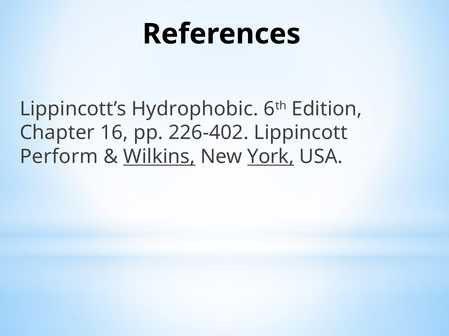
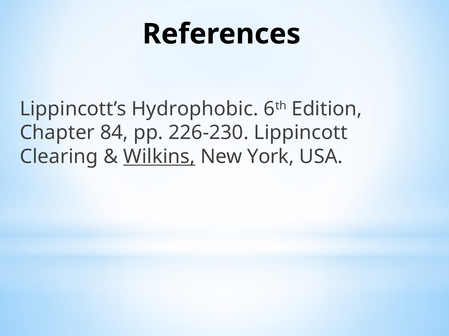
16: 16 -> 84 (114, 133)
226-402: 226-402 -> 226-230 (209, 133)
Perform: Perform -> Clearing (59, 157)
York underline: present -> none (271, 157)
